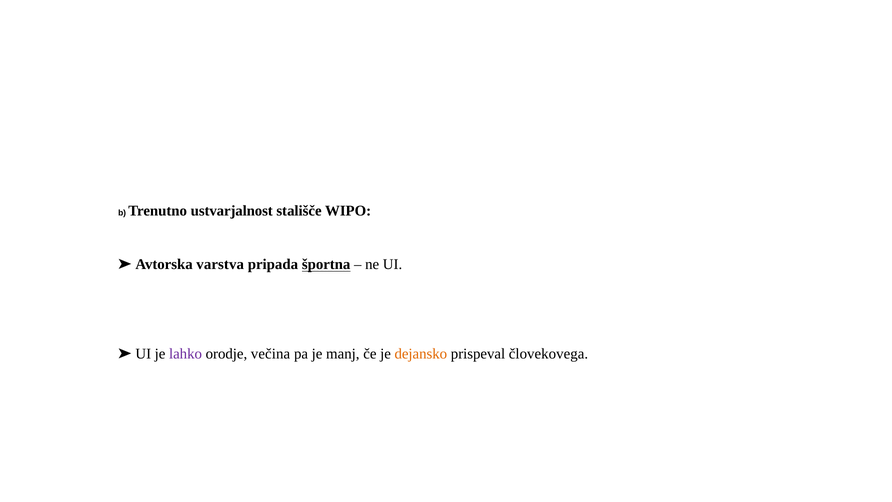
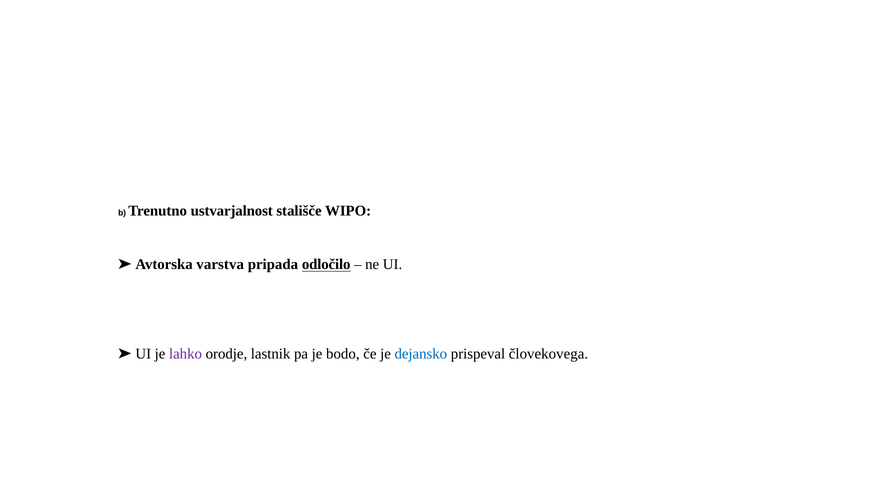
športna: športna -> odločilo (326, 264)
večina: večina -> lastnik (271, 354)
manj: manj -> bodo (343, 354)
dejansko colour: orange -> blue (421, 354)
